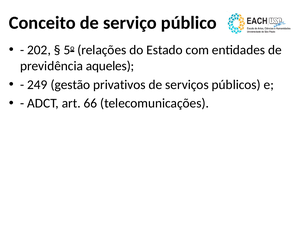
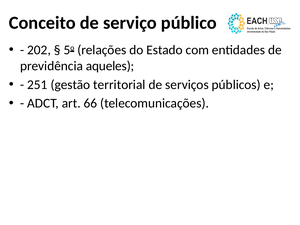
249: 249 -> 251 (37, 85)
privativos: privativos -> territorial (119, 85)
